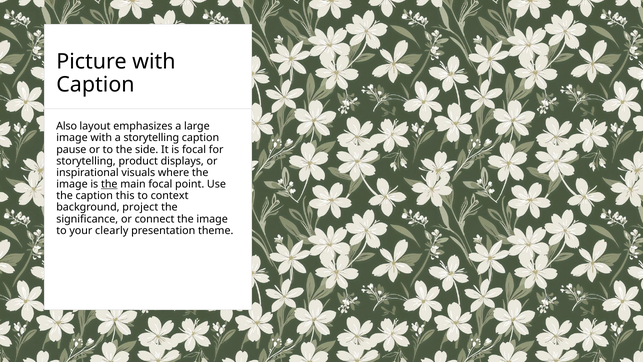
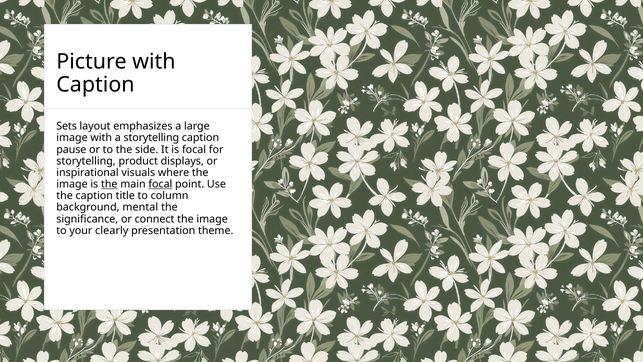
Also: Also -> Sets (67, 126)
focal underline: none -> present (160, 184)
this: this -> title (125, 196)
context: context -> column (170, 196)
project: project -> mental (140, 207)
